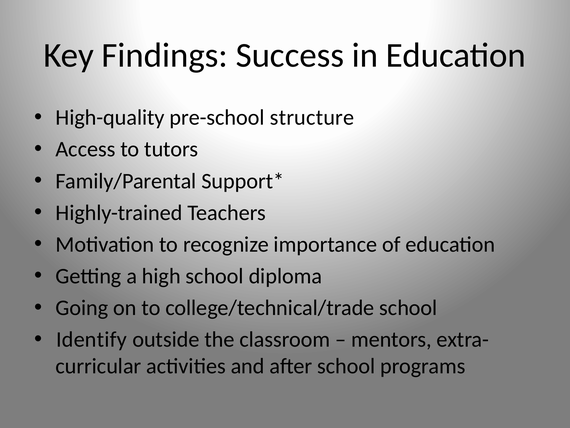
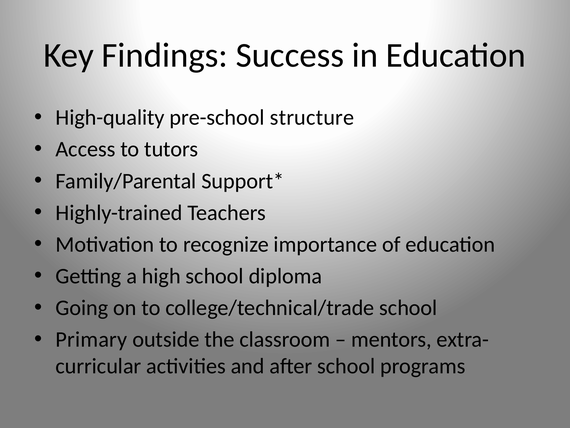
Identify: Identify -> Primary (91, 339)
